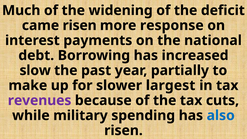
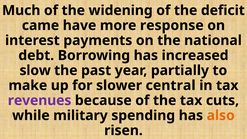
came risen: risen -> have (80, 25)
largest: largest -> central (171, 85)
also colour: blue -> orange (221, 115)
